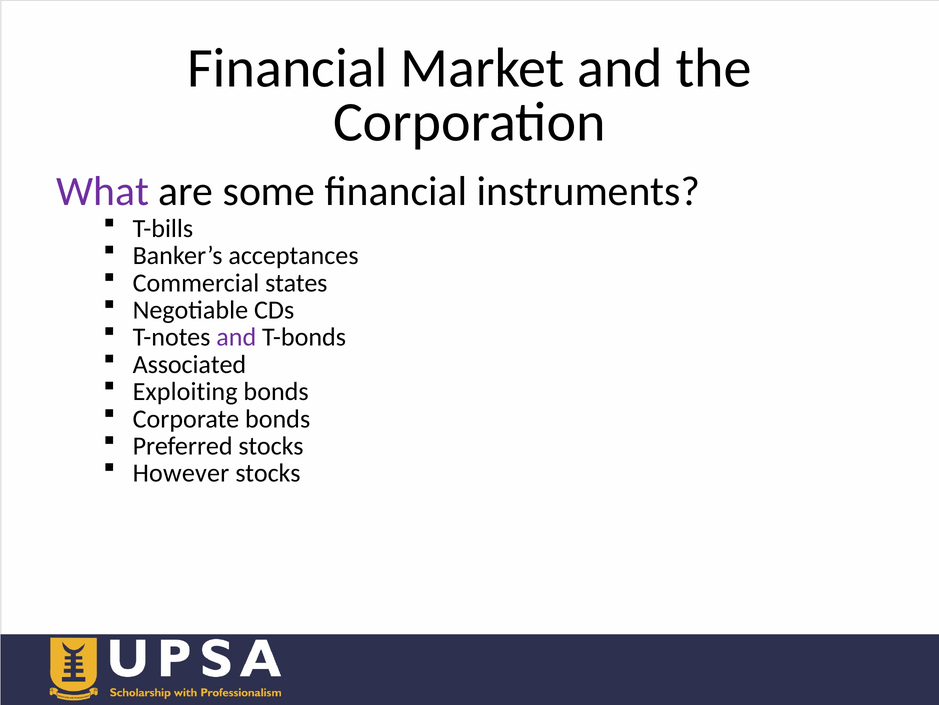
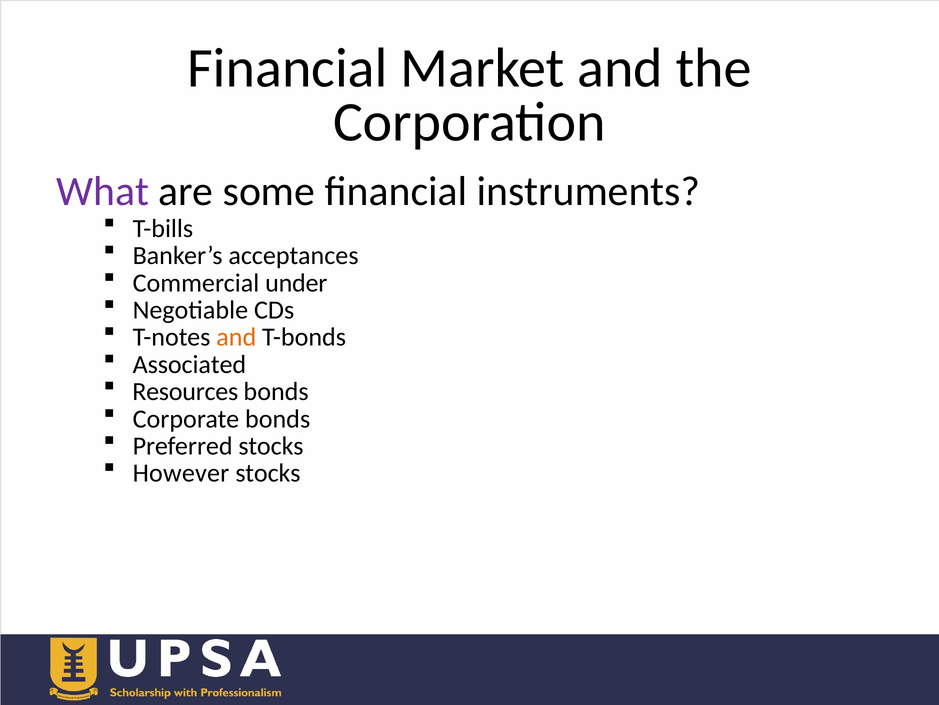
states: states -> under (296, 283)
and colour: purple -> orange (236, 337)
Exploiting: Exploiting -> Resources (185, 391)
